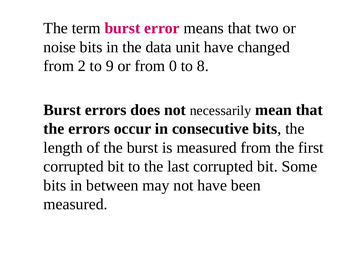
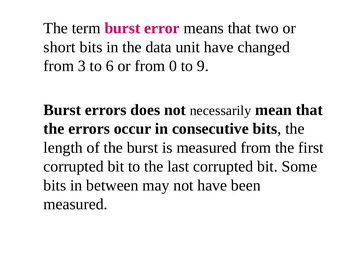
noise: noise -> short (60, 47)
2: 2 -> 3 (82, 66)
9: 9 -> 6 (110, 66)
8: 8 -> 9 (203, 66)
